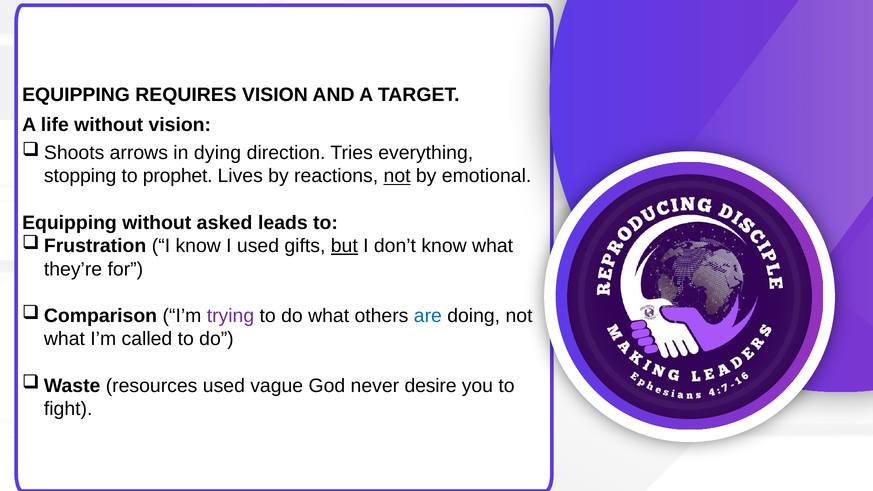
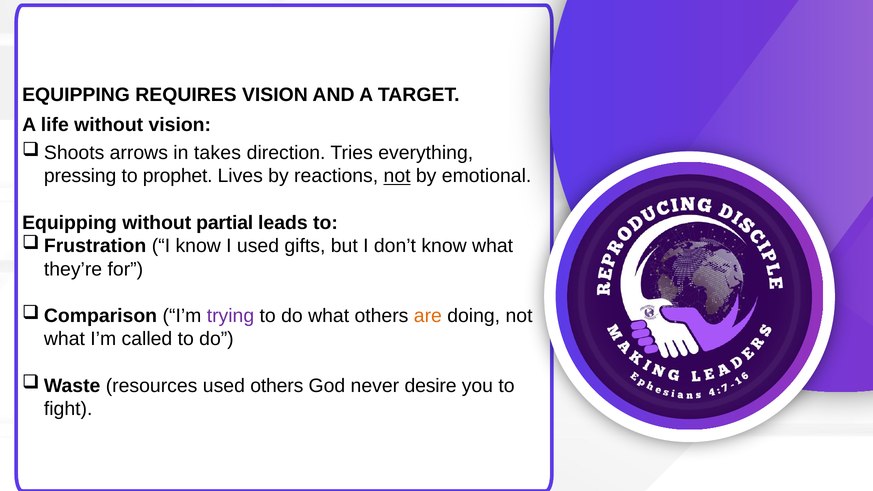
dying: dying -> takes (217, 153)
stopping: stopping -> pressing (80, 176)
asked: asked -> partial (225, 223)
but underline: present -> none (344, 246)
are colour: blue -> orange (428, 316)
used vague: vague -> others (277, 386)
